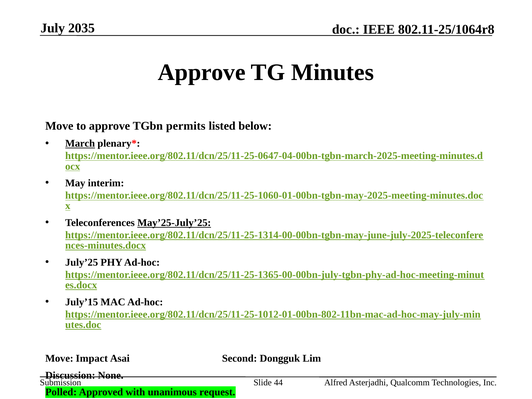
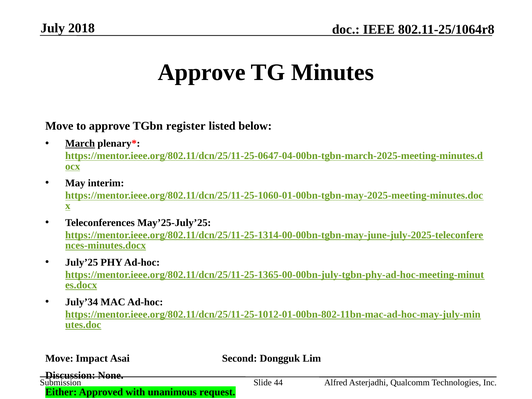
2035: 2035 -> 2018 (81, 28)
permits: permits -> register (186, 126)
May’25-July’25 underline: present -> none (174, 223)
July’15: July’15 -> July’34 (82, 302)
Polled: Polled -> Either (61, 392)
